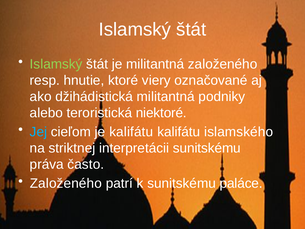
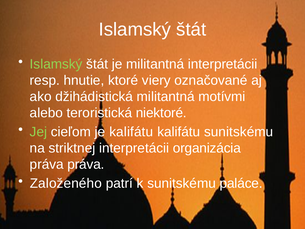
militantná založeného: založeného -> interpretácii (223, 64)
podniky: podniky -> motívmi (222, 97)
Jej colour: light blue -> light green (38, 132)
kalifátu islamského: islamského -> sunitskému (239, 132)
interpretácii sunitskému: sunitskému -> organizácia (207, 148)
práva často: často -> práva (86, 164)
